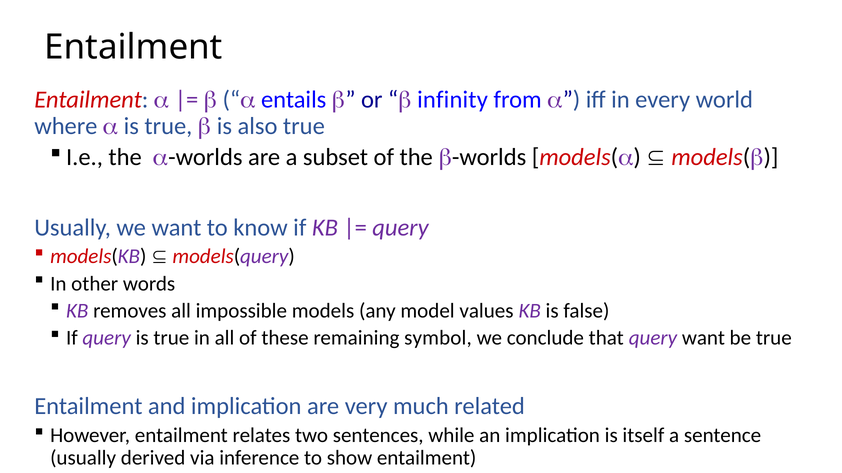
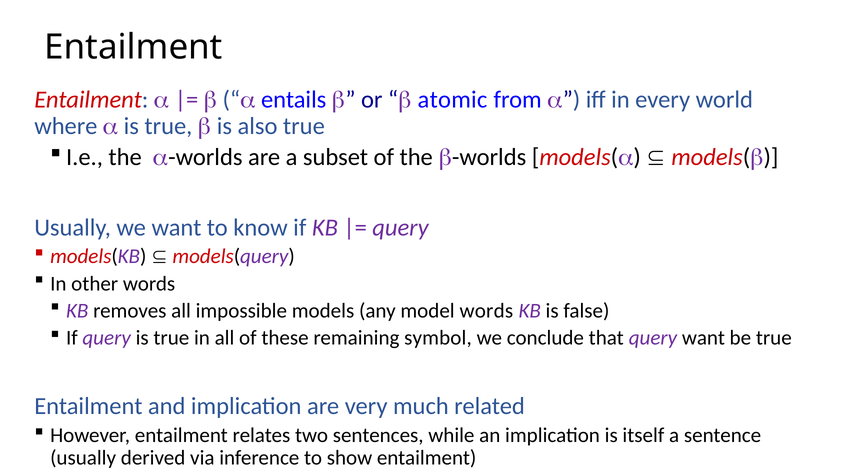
infinity: infinity -> atomic (452, 100)
model values: values -> words (486, 311)
